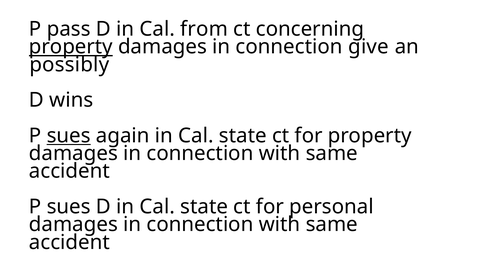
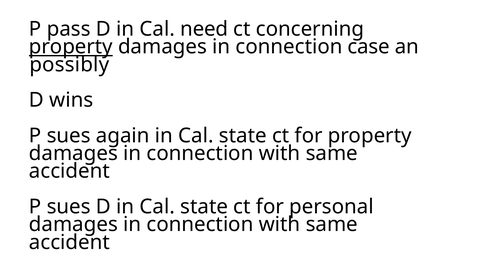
from: from -> need (204, 29)
give: give -> case (369, 47)
sues underline: present -> none (69, 135)
